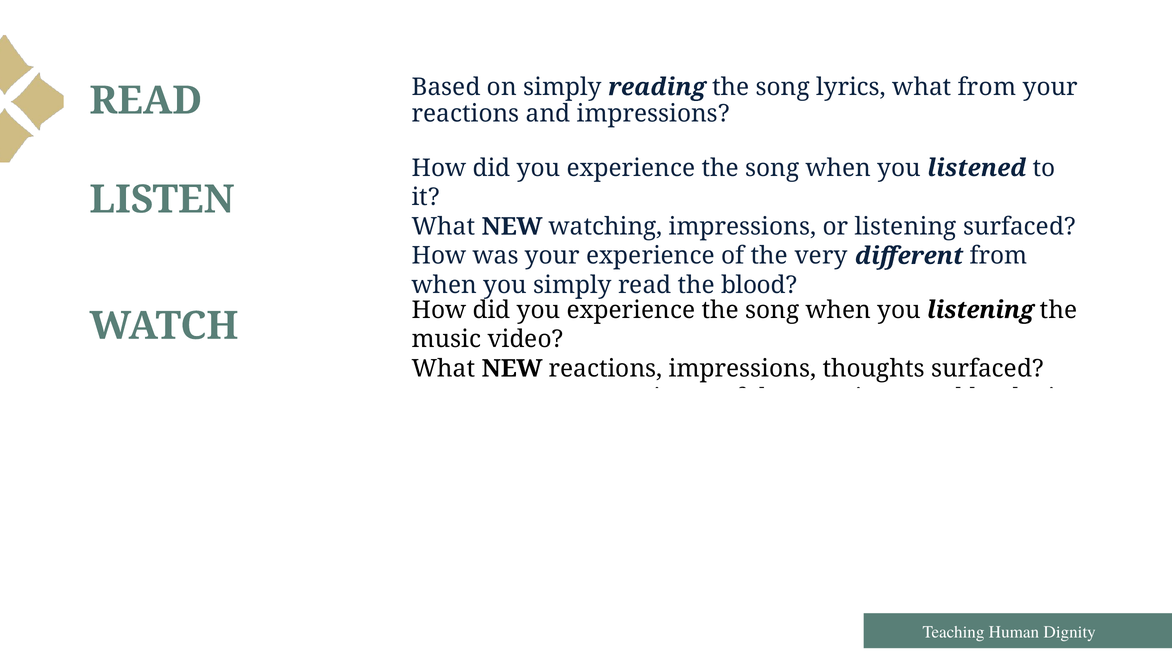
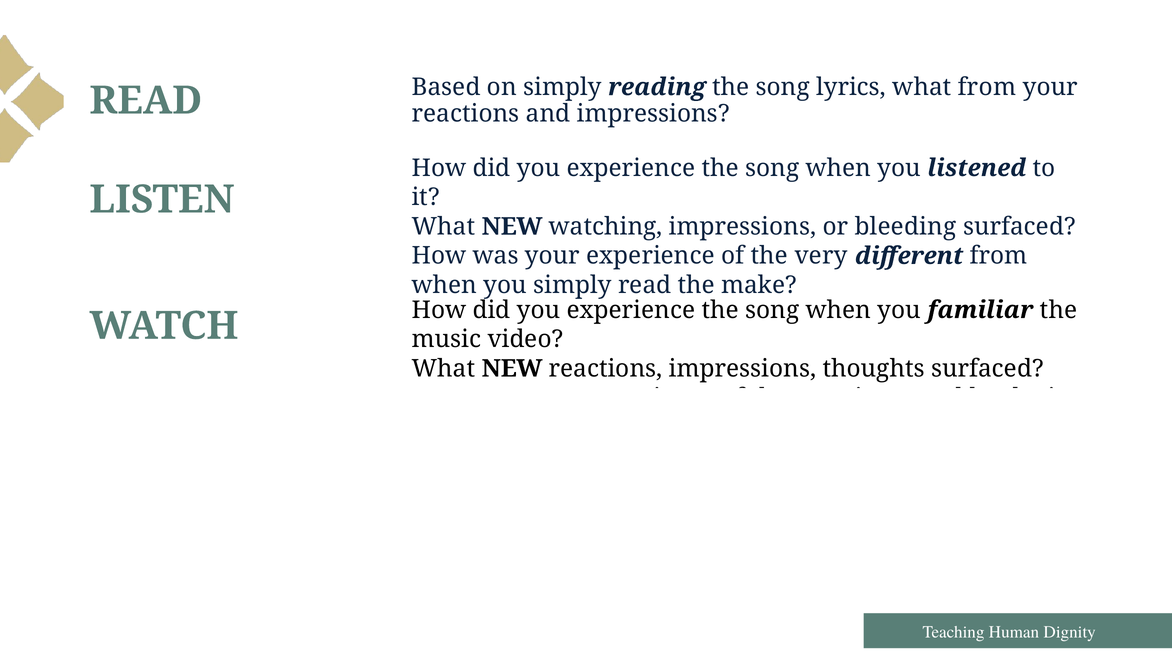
or listening: listening -> bleeding (906, 227)
the blood: blood -> make (759, 285)
you listening: listening -> familiar (981, 310)
